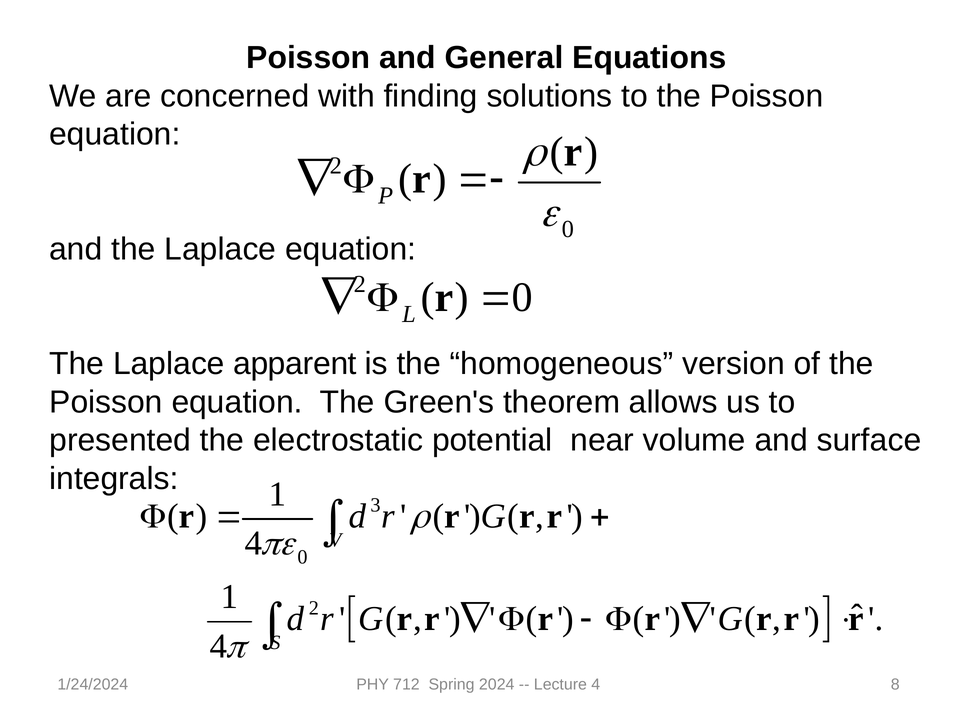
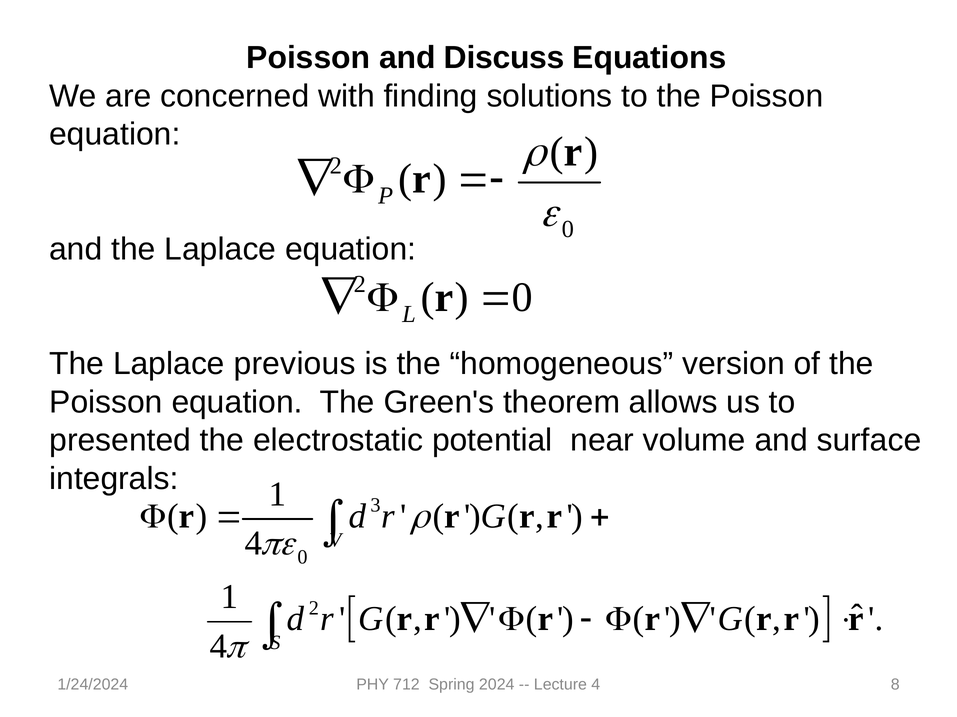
General: General -> Discuss (504, 58)
apparent: apparent -> previous (295, 364)
